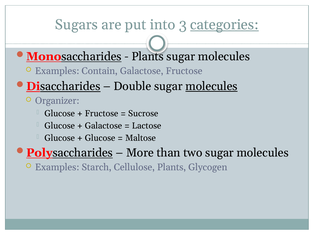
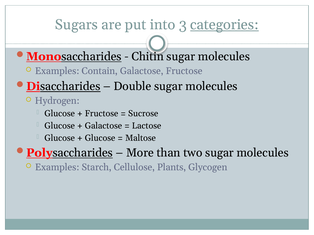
Plants: Plants -> Chitin (148, 57)
molecules underline: present -> none (212, 86)
Organizer: Organizer -> Hydrogen (57, 101)
